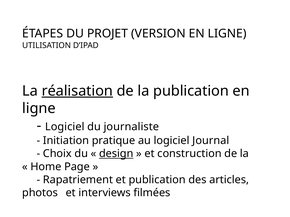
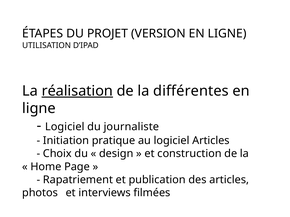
la publication: publication -> différentes (191, 91)
logiciel Journal: Journal -> Articles (211, 141)
design underline: present -> none (116, 154)
